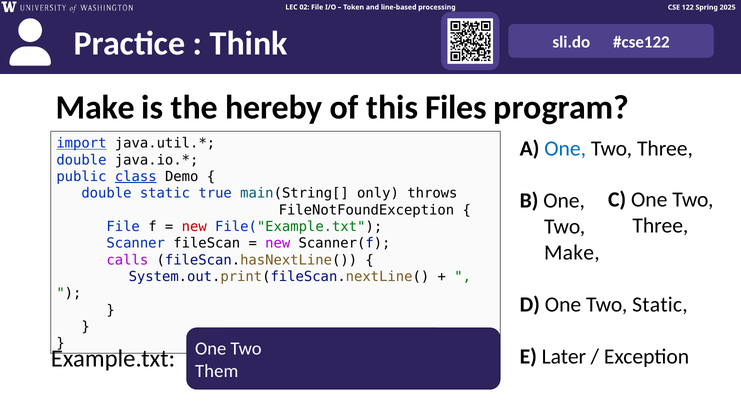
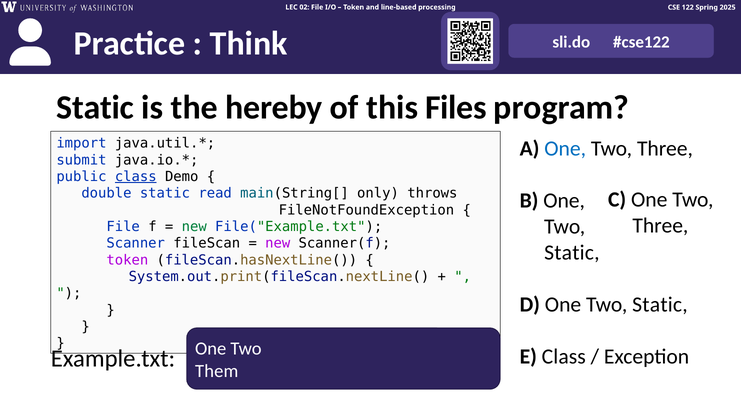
Make: Make -> Static (95, 107)
import underline: present -> none (81, 143)
double: double -> submit (81, 160)
true: true -> read (215, 193)
new colour: red -> green (194, 227)
Make: Make -> Static (572, 253)
calls: calls -> token (127, 260)
E Later: Later -> Class (564, 356)
